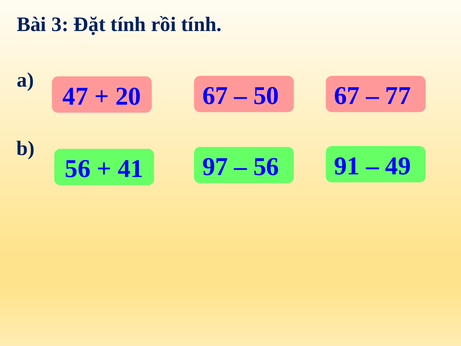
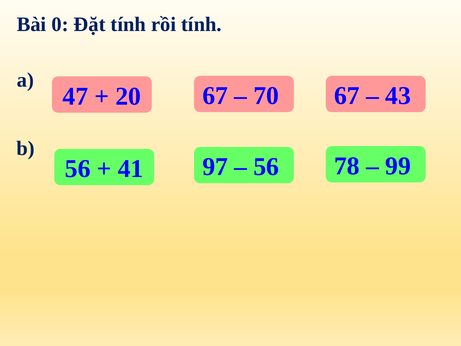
3: 3 -> 0 (60, 24)
50: 50 -> 70 (266, 96)
77: 77 -> 43 (398, 96)
91: 91 -> 78 (347, 166)
49: 49 -> 99 (398, 166)
